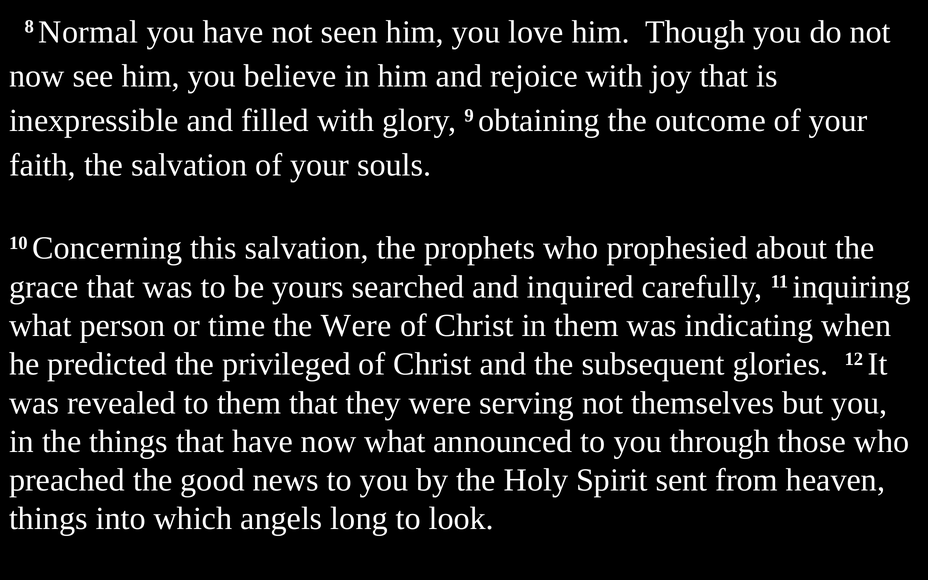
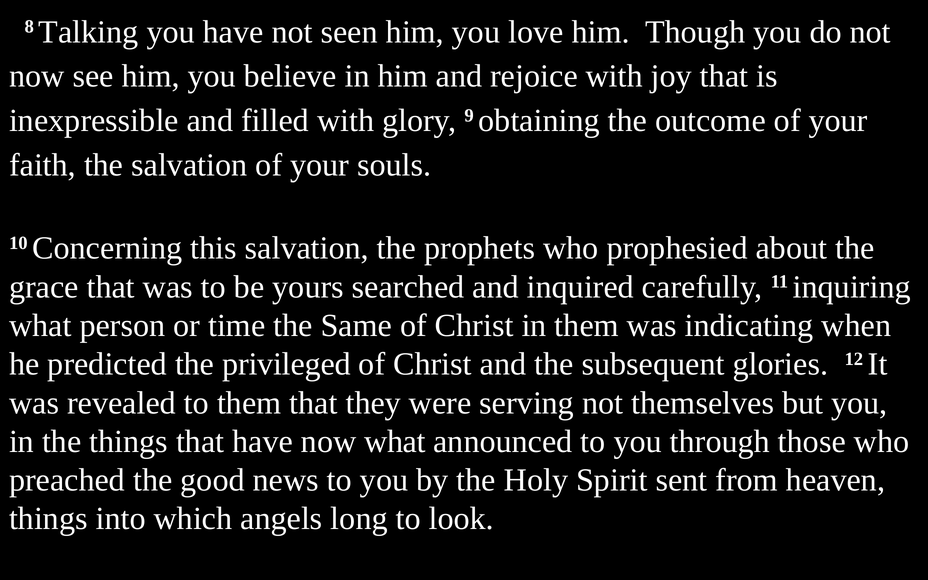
Normal: Normal -> Talking (89, 32)
the Were: Were -> Same (356, 326)
